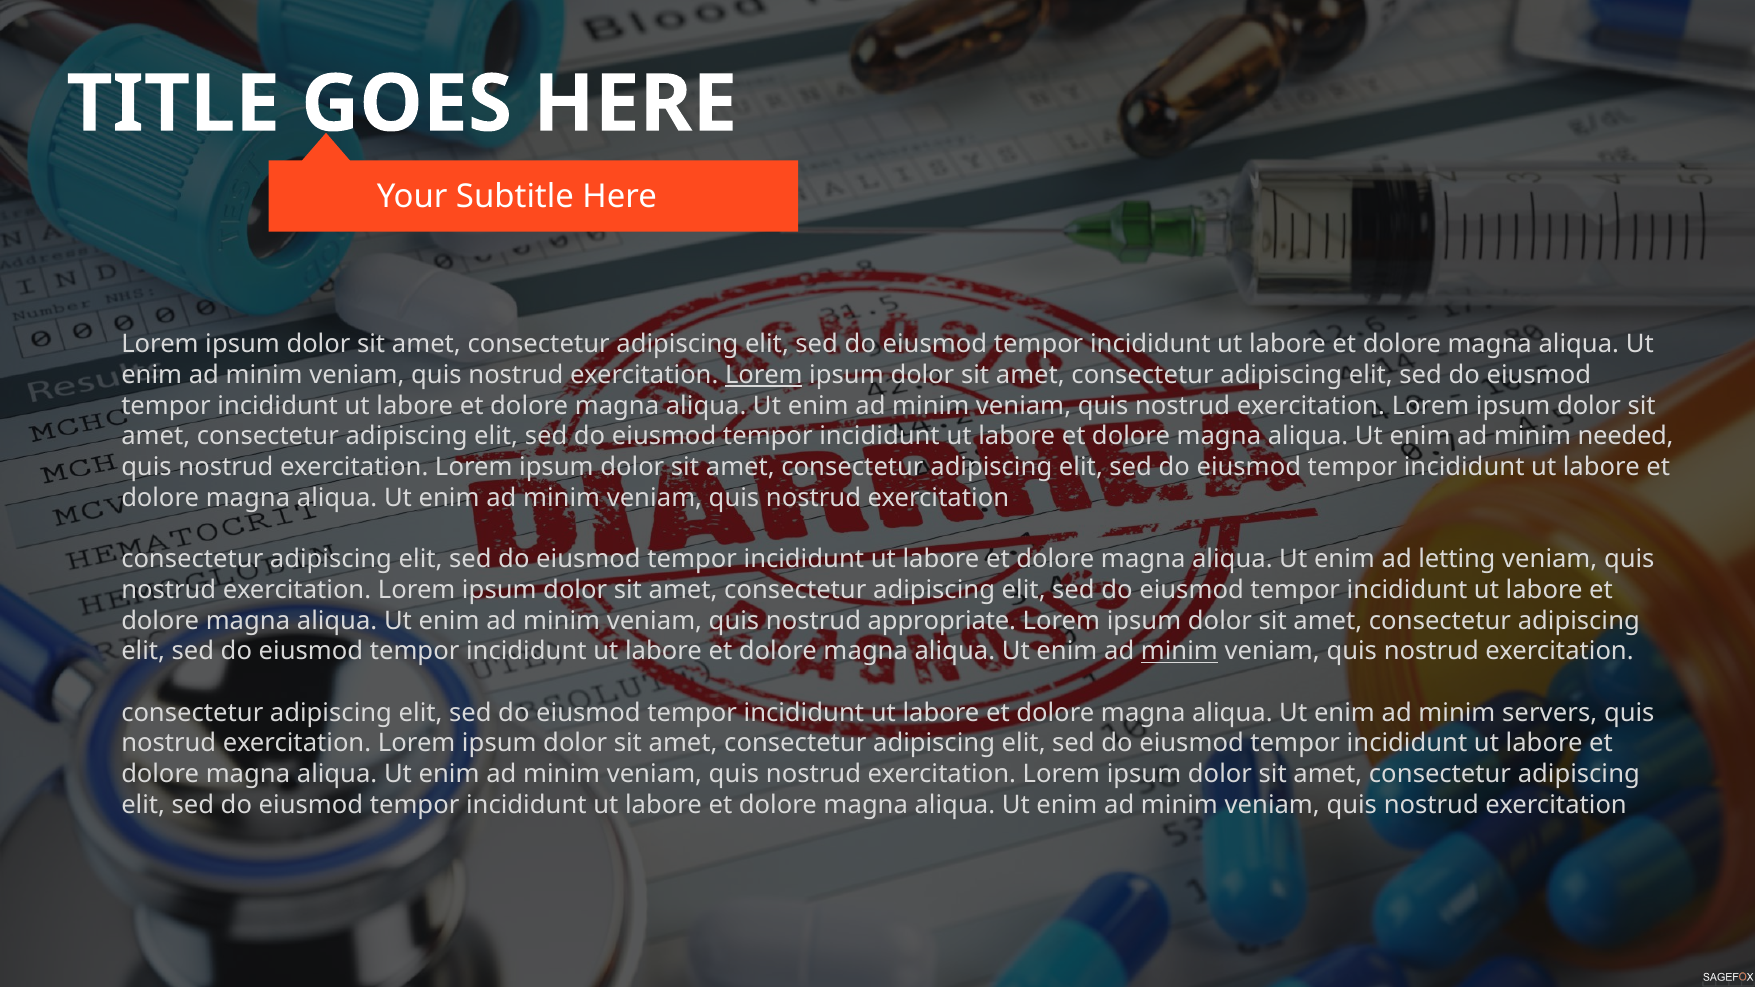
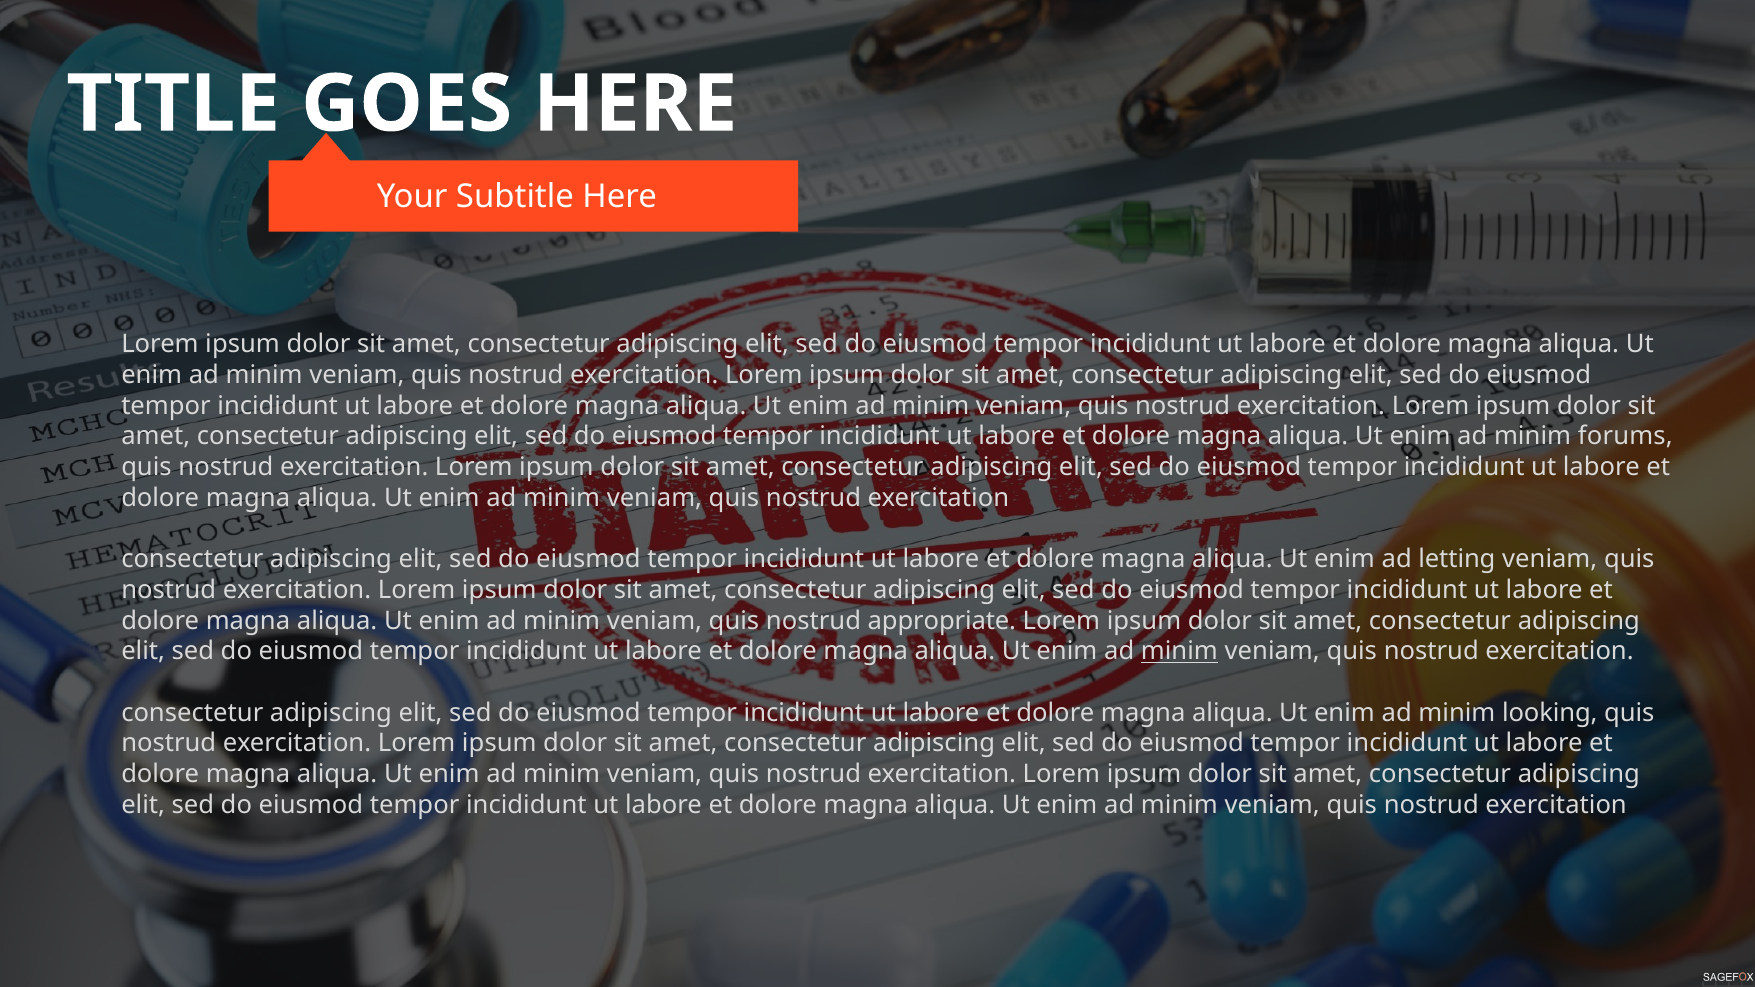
Lorem underline: present -> none (764, 375)
needed: needed -> forums (1625, 436)
servers: servers -> looking (1550, 713)
